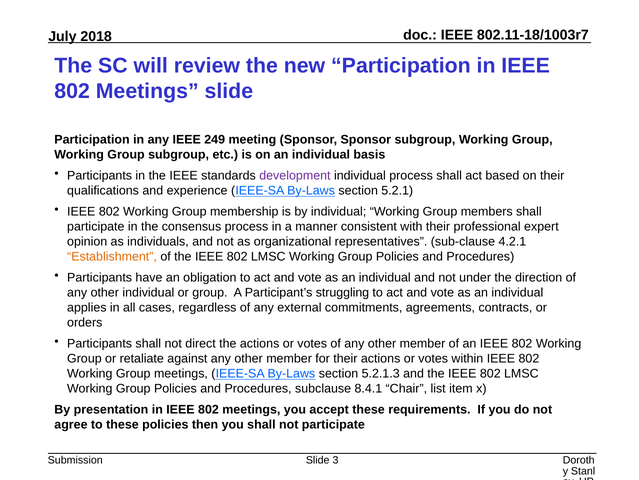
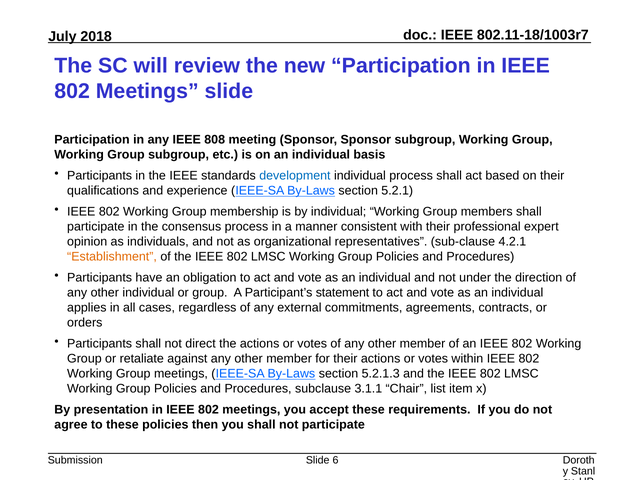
249: 249 -> 808 (215, 139)
development colour: purple -> blue (295, 175)
struggling: struggling -> statement (343, 292)
8.4.1: 8.4.1 -> 3.1.1 (368, 388)
3: 3 -> 6 (335, 460)
